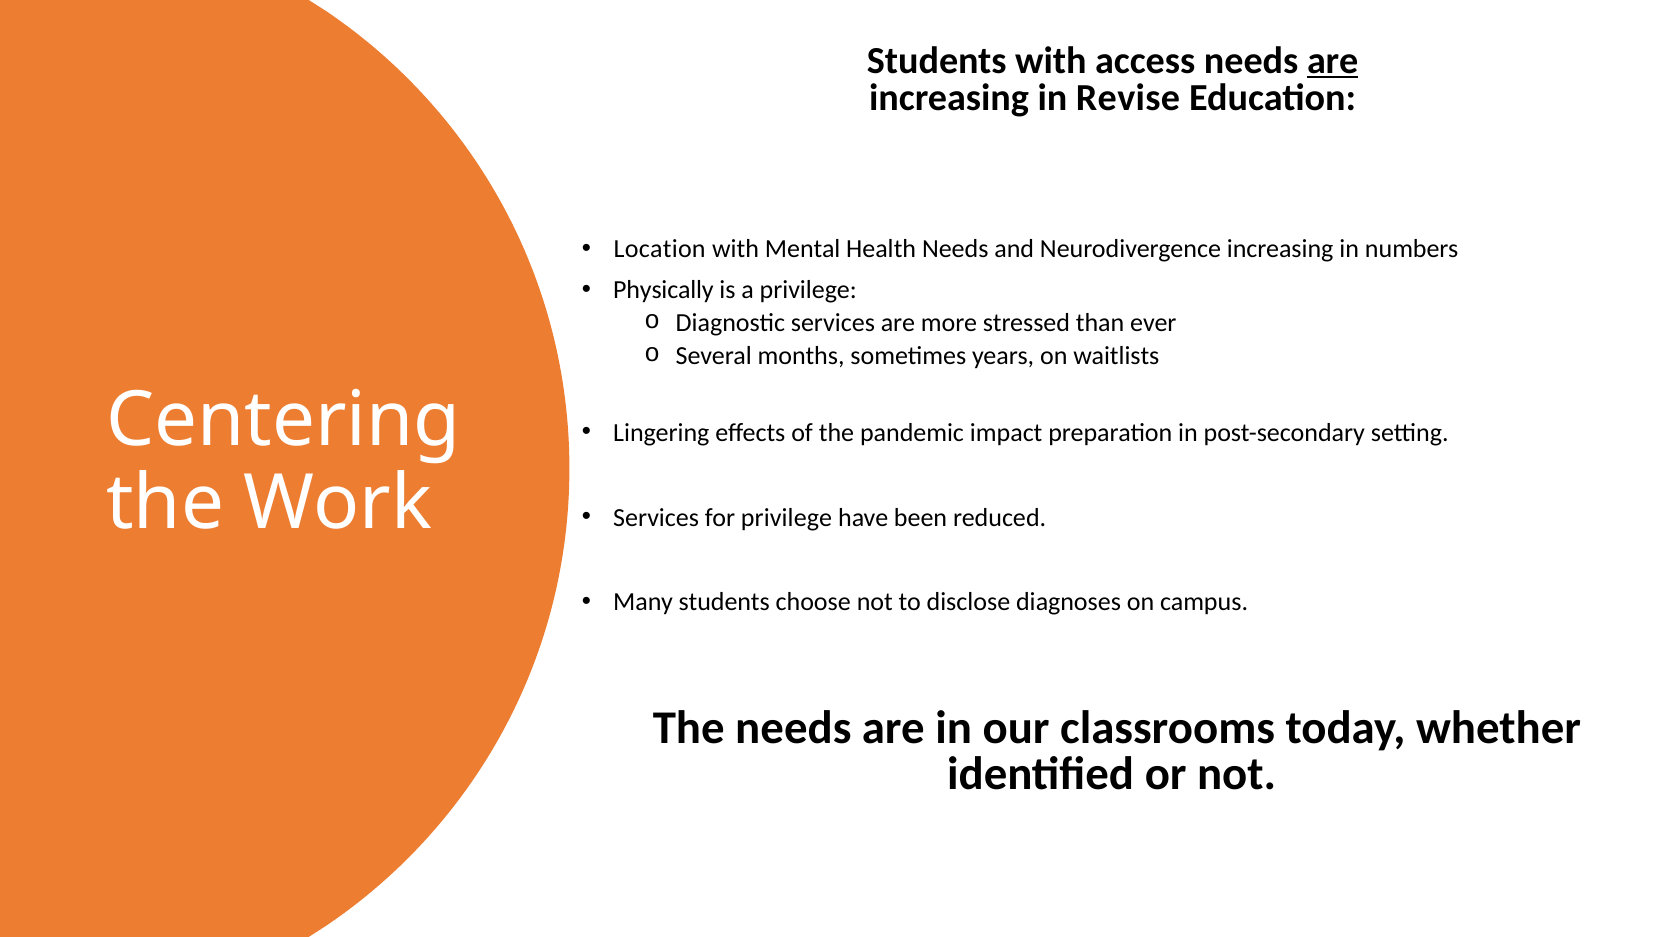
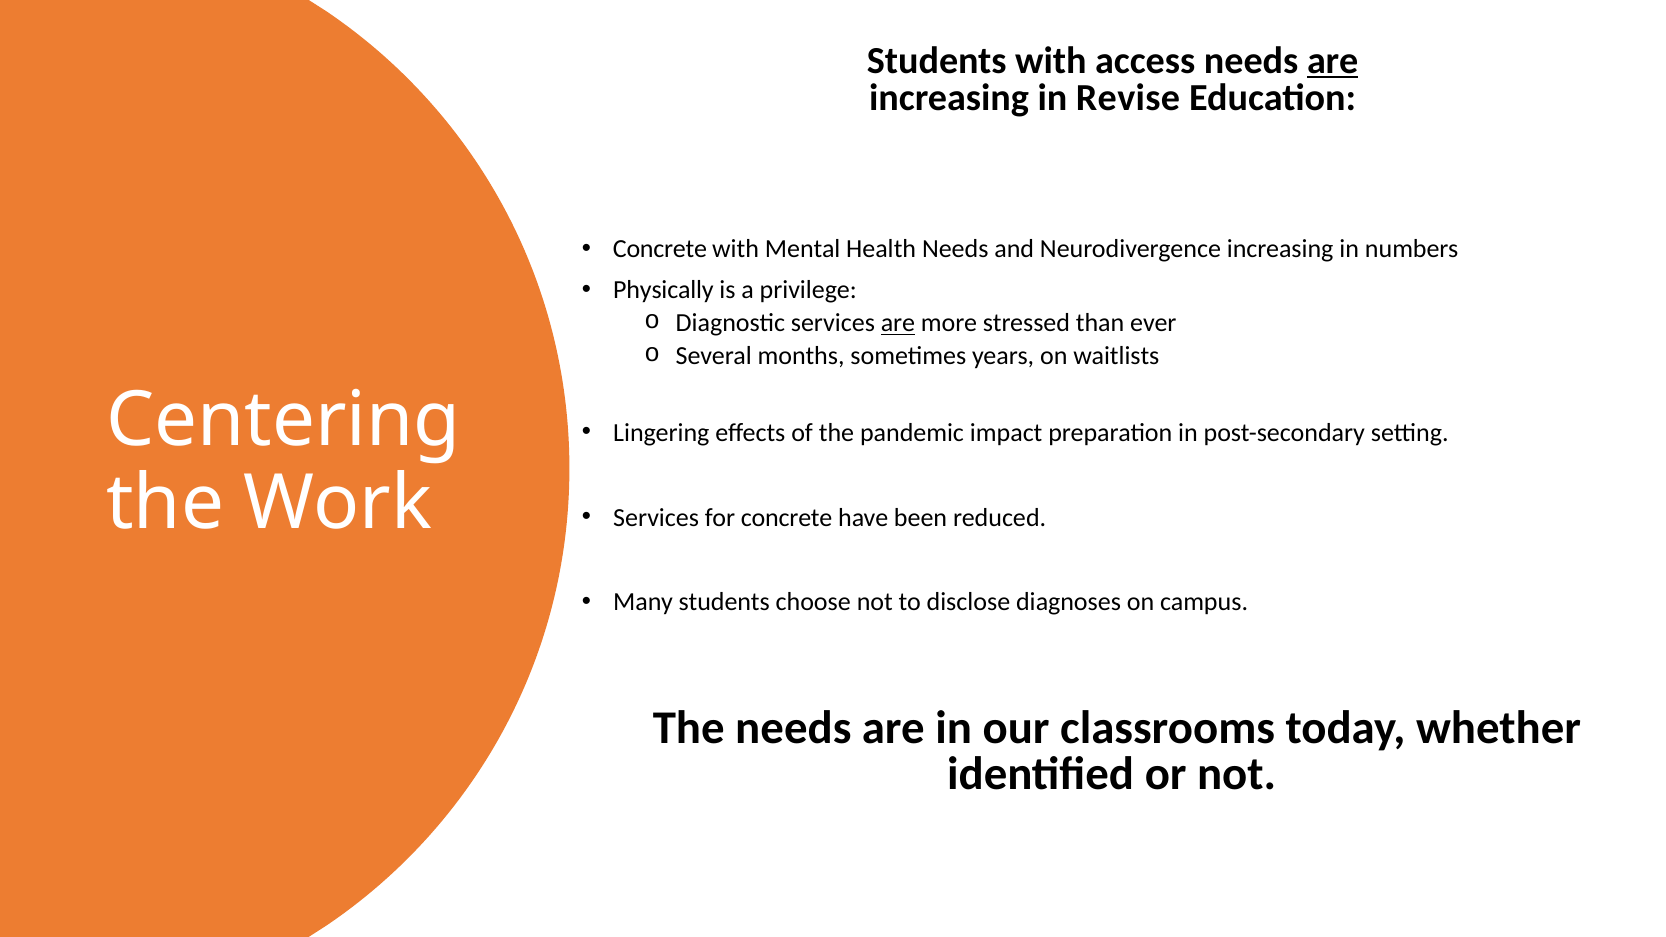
Location: Location -> Concrete (660, 249)
are underline: none -> present (898, 323)
for privilege: privilege -> concrete (787, 518)
